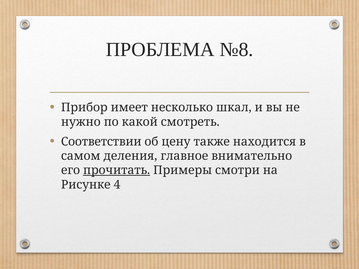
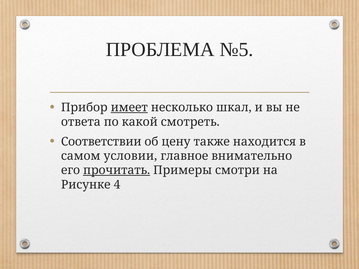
№8: №8 -> №5 (236, 50)
имеет underline: none -> present (129, 108)
нужно: нужно -> ответа (81, 122)
деления: деления -> условии (130, 156)
